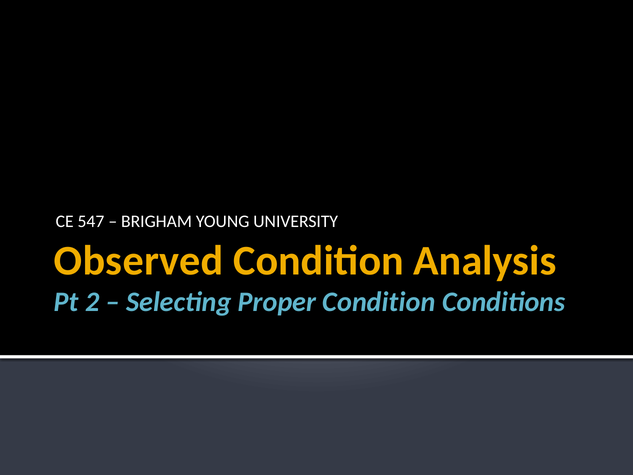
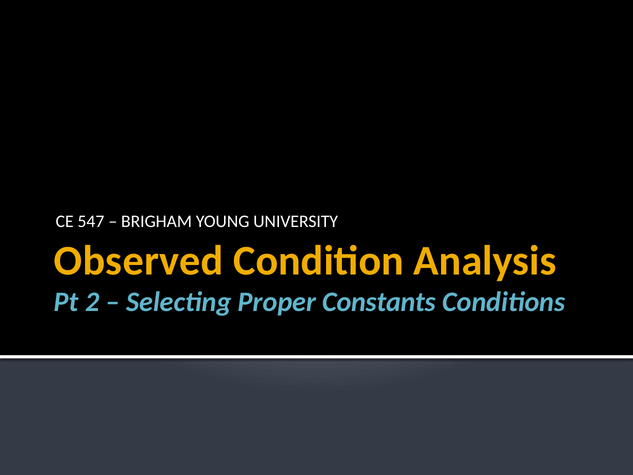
Proper Condition: Condition -> Constants (379, 302)
